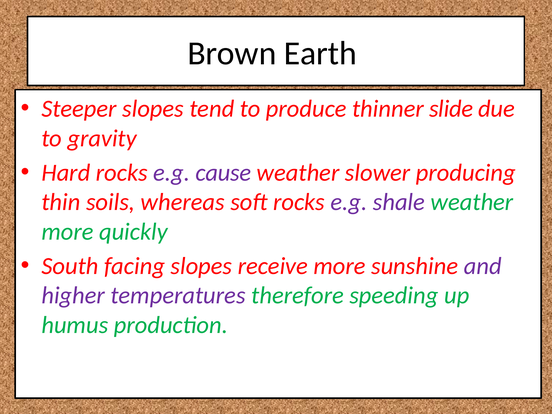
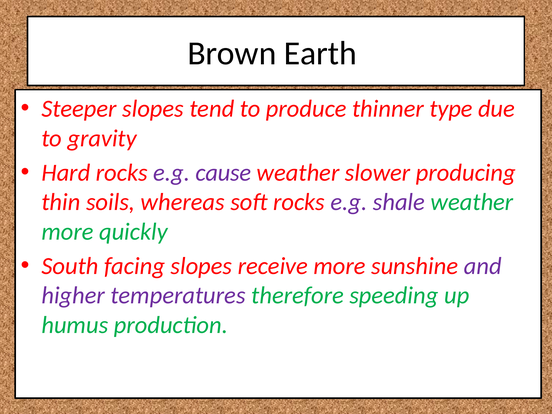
slide: slide -> type (451, 109)
